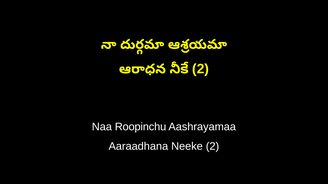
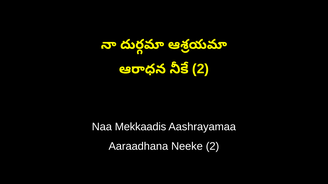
Roopinchu: Roopinchu -> Mekkaadis (141, 127)
